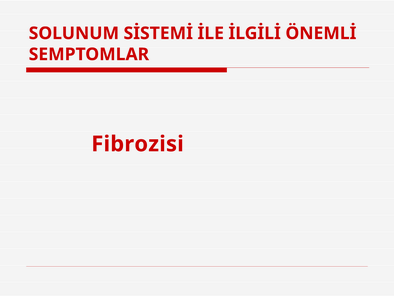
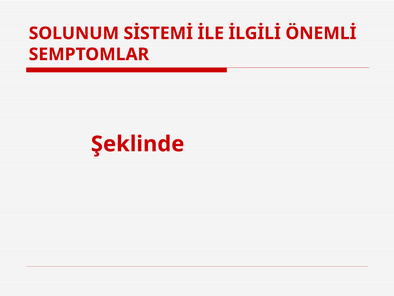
Fibrozisi: Fibrozisi -> Şeklinde (138, 144)
